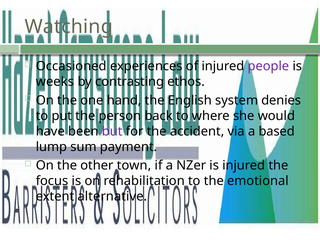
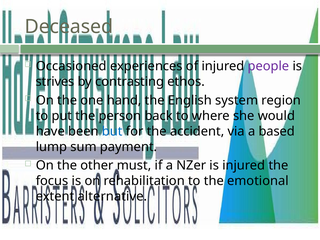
Watching: Watching -> Deceased (69, 27)
weeks: weeks -> strives (55, 82)
denies: denies -> region (281, 100)
but colour: purple -> blue (112, 131)
town: town -> must (134, 165)
